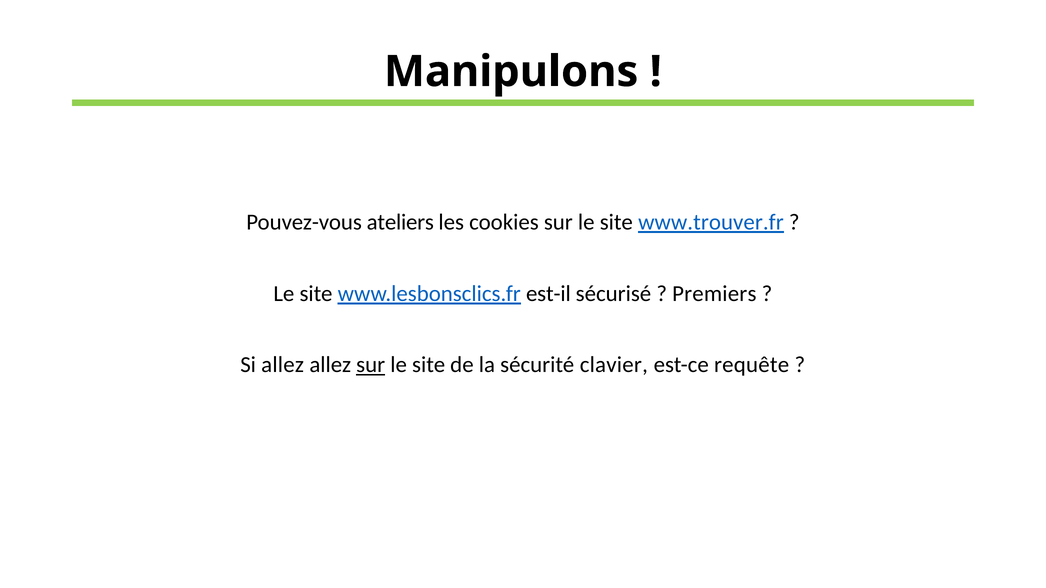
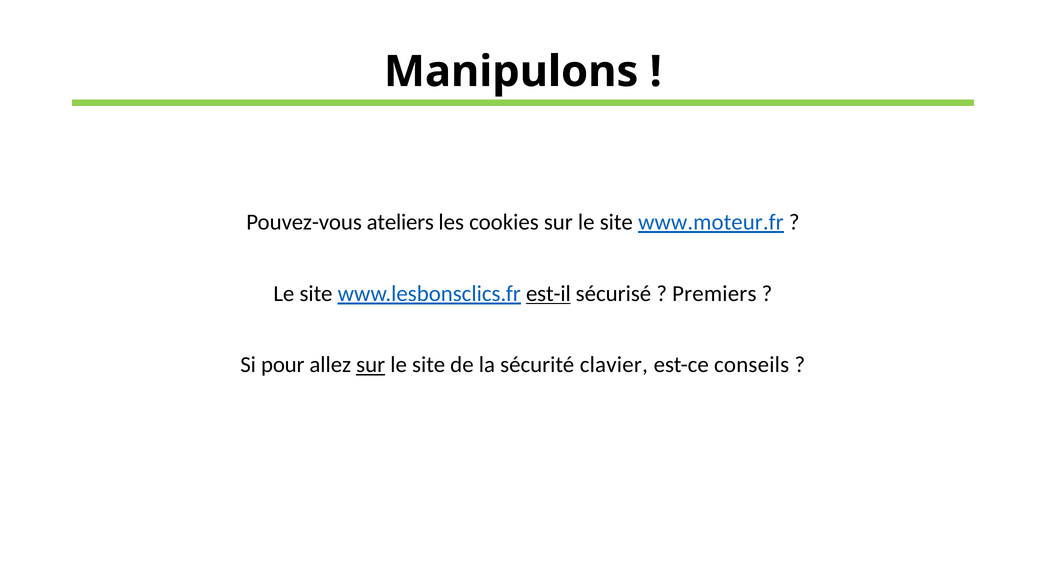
www.trouver.fr: www.trouver.fr -> www.moteur.fr (711, 222)
est-il underline: none -> present (548, 294)
allez: allez -> pour (283, 365)
requête: requête -> conseils (752, 365)
